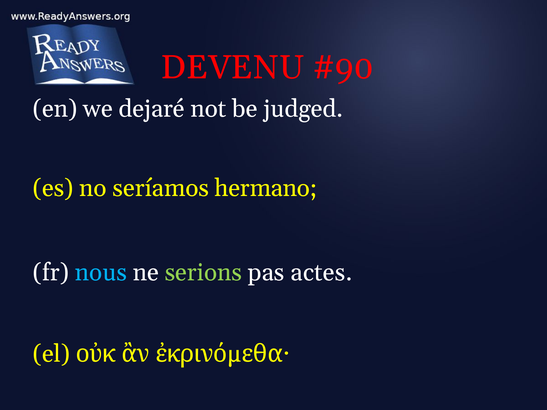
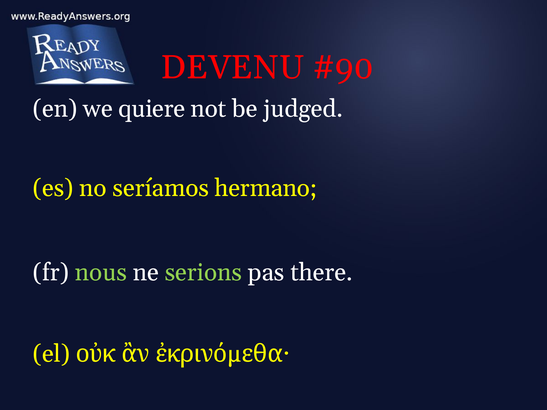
dejaré: dejaré -> quiere (152, 109)
nous colour: light blue -> light green (101, 273)
actes: actes -> there (322, 273)
